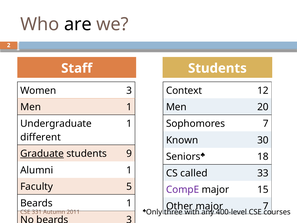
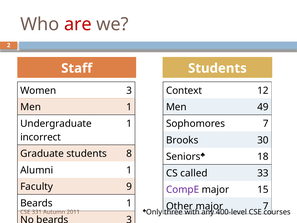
are colour: black -> red (78, 24)
20: 20 -> 49 (263, 107)
different: different -> incorrect (41, 137)
Known: Known -> Brooks (182, 140)
Graduate underline: present -> none (42, 153)
9: 9 -> 8 (129, 153)
5: 5 -> 9 (129, 186)
